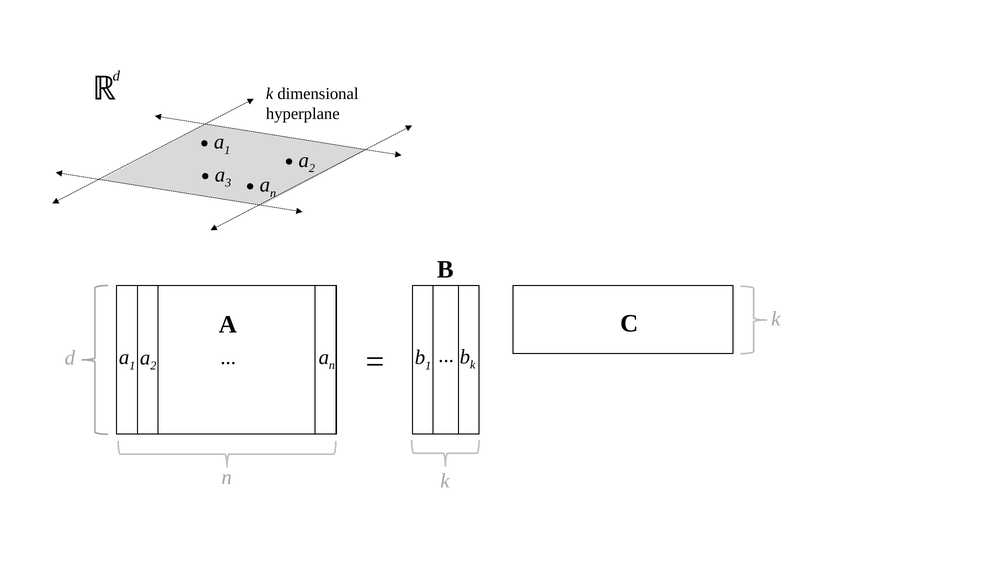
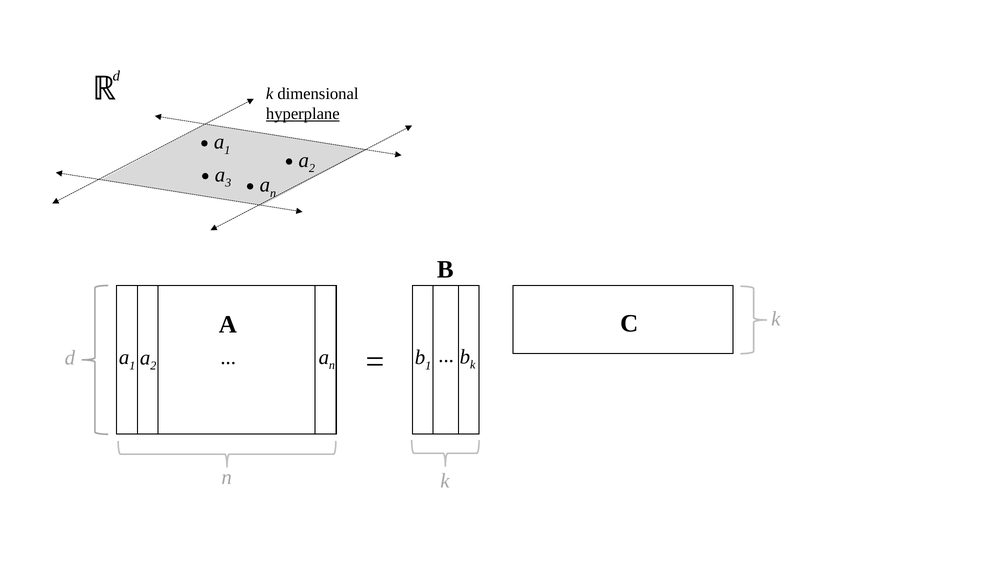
hyperplane underline: none -> present (303, 114)
